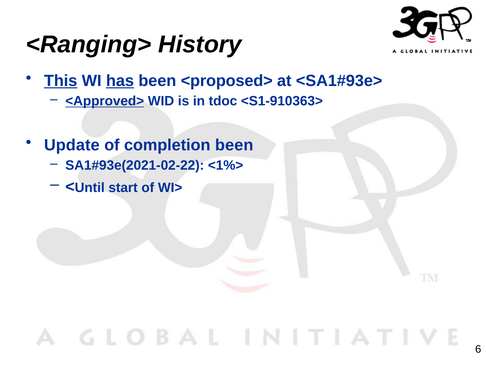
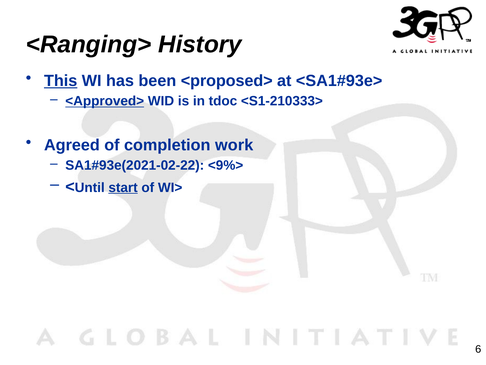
has underline: present -> none (120, 81)
<S1-910363>: <S1-910363> -> <S1-210333> (282, 101)
Update: Update -> Agreed (72, 145)
completion been: been -> work (234, 145)
<1%>: <1%> -> <9%> (226, 165)
start underline: none -> present (123, 187)
